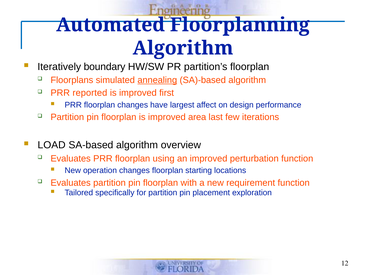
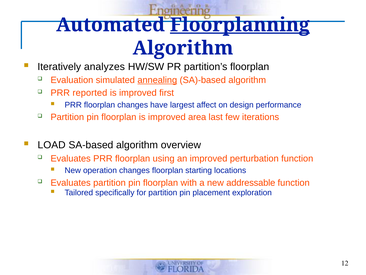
Floorplanning underline: none -> present (240, 25)
boundary: boundary -> analyzes (104, 67)
Floorplans: Floorplans -> Evaluation (72, 80)
requirement: requirement -> addressable (251, 182)
